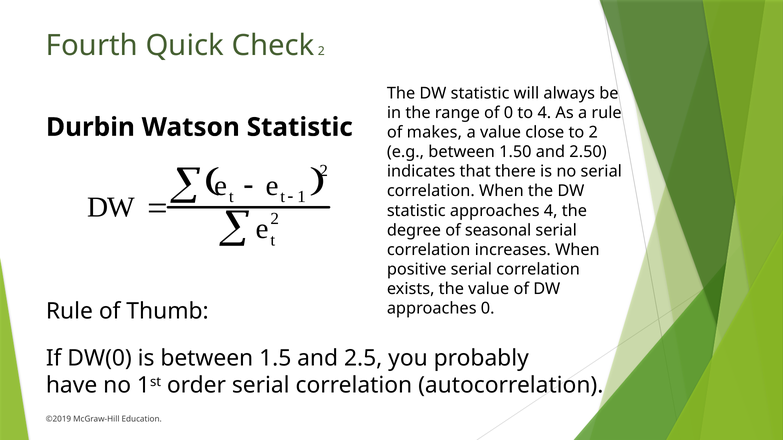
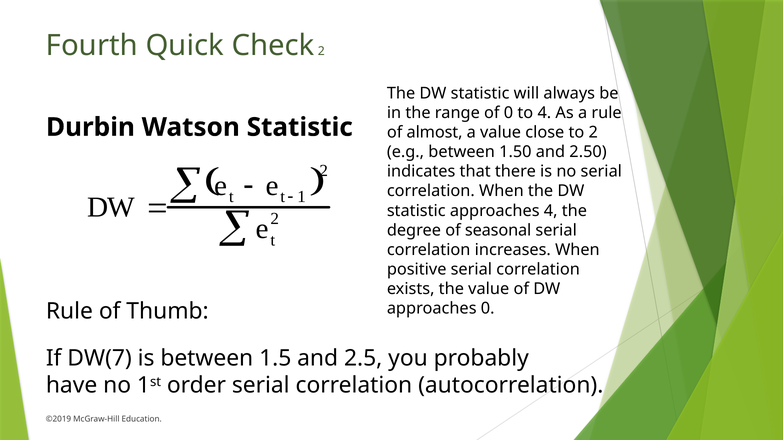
makes: makes -> almost (435, 133)
DW(0: DW(0 -> DW(7 (100, 358)
